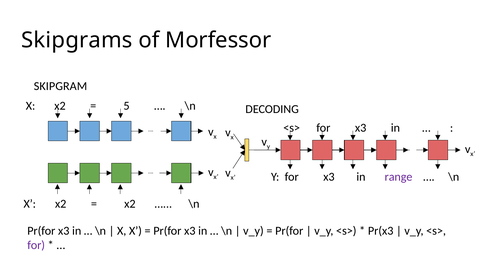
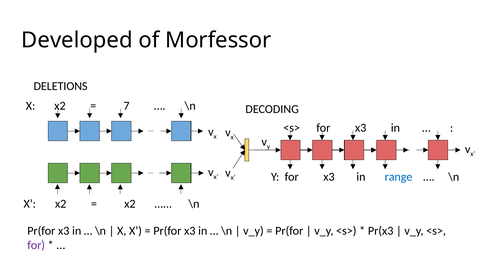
Skipgrams: Skipgrams -> Developed (77, 40)
SKIPGRAM: SKIPGRAM -> DELETIONS (61, 86)
5: 5 -> 7 (127, 106)
range colour: purple -> blue (398, 177)
